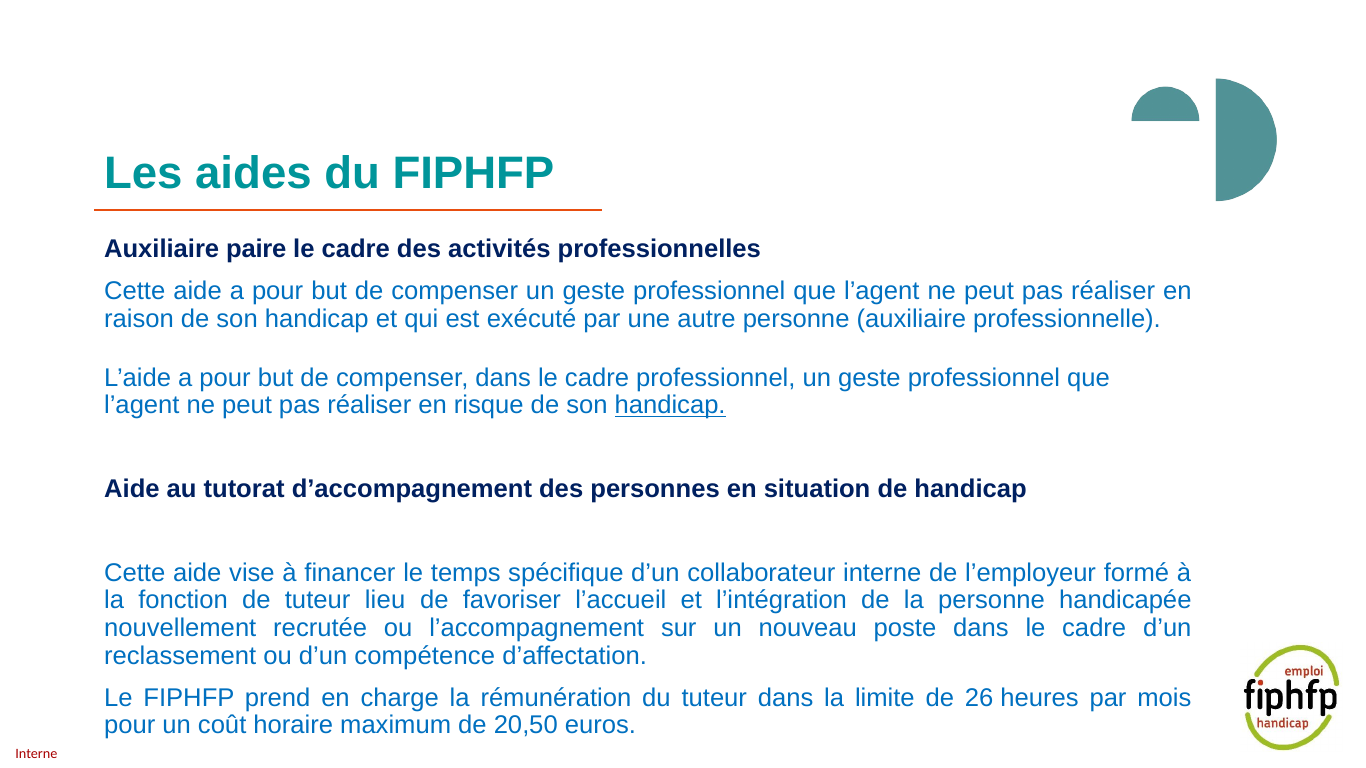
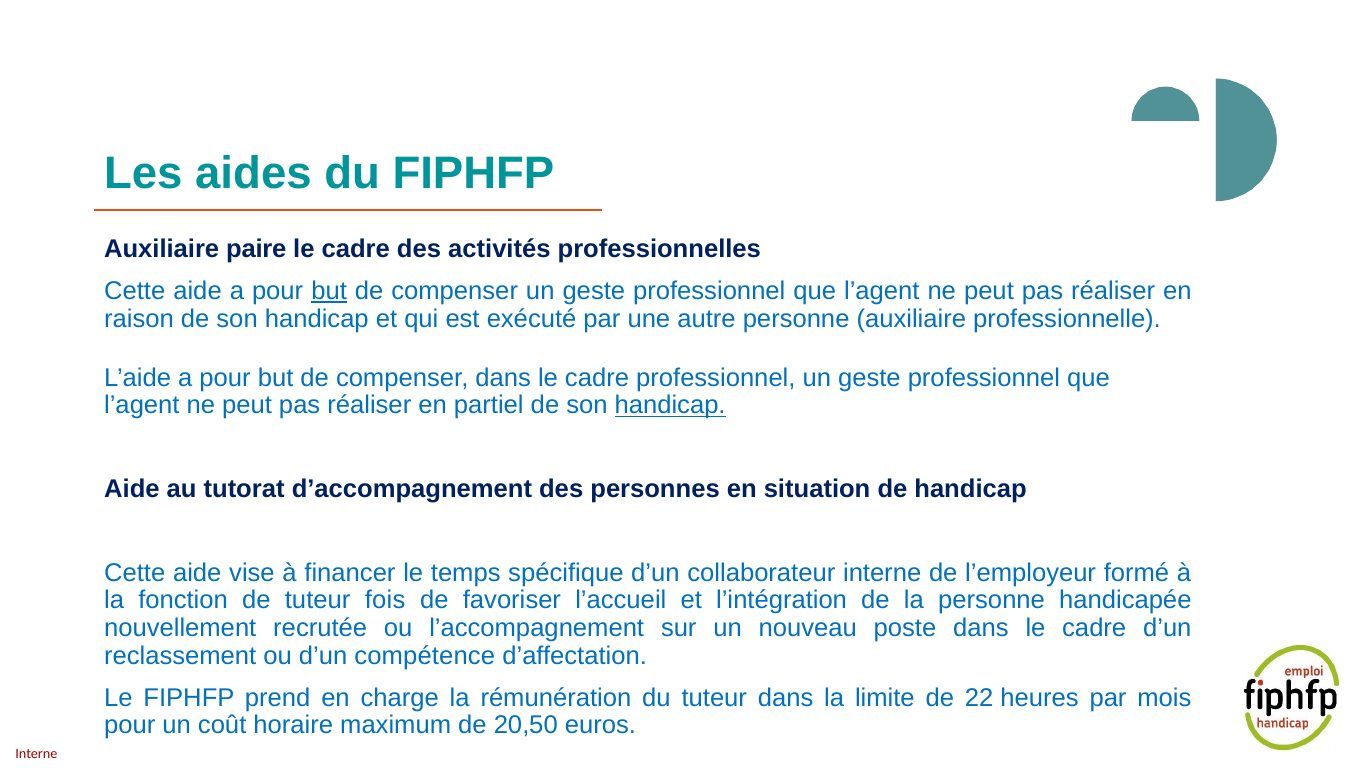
but underline: none -> present (329, 291)
risque: risque -> partiel (489, 405)
lieu: lieu -> fois (385, 601)
26: 26 -> 22 (979, 698)
